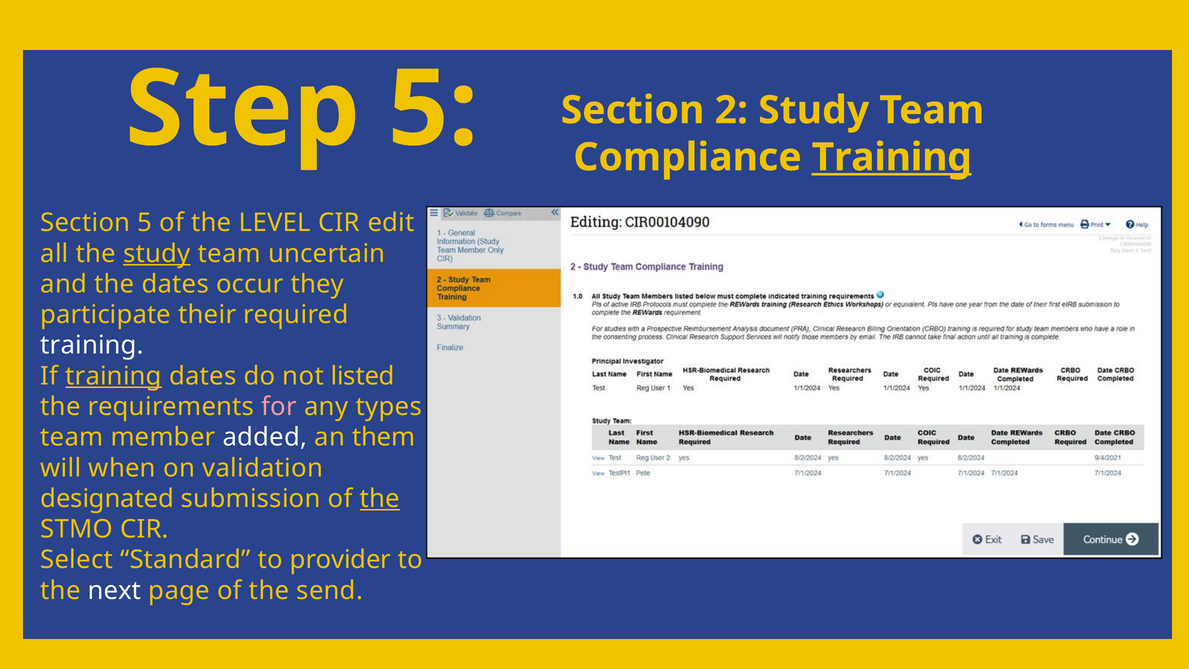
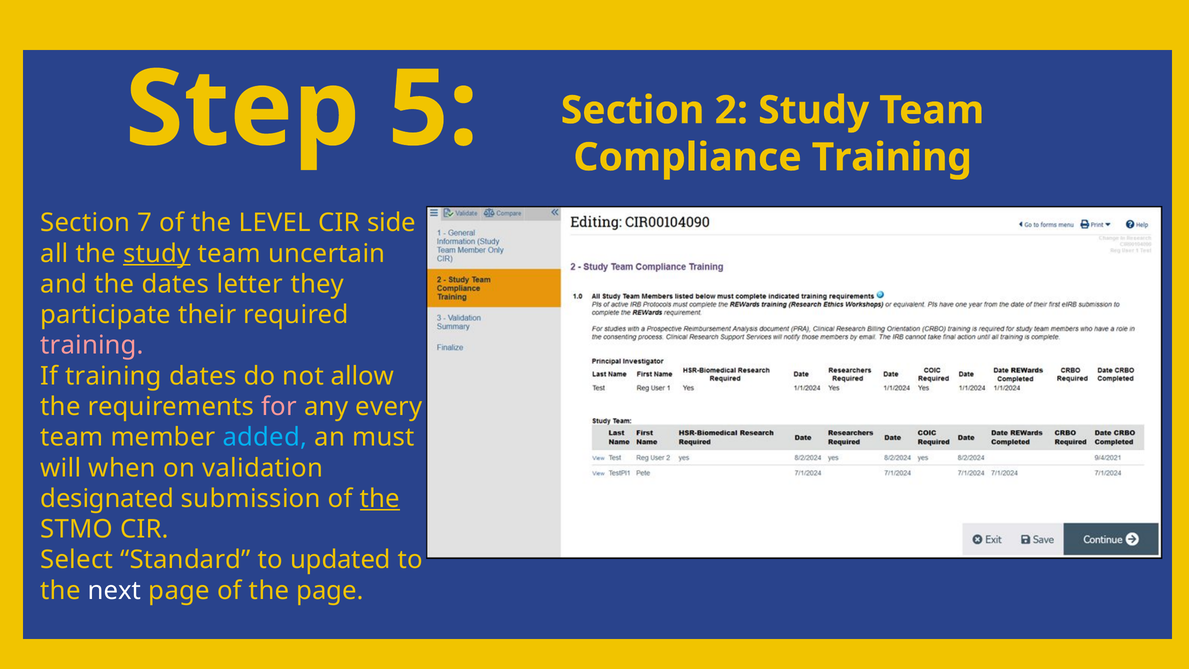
Training underline: present -> none (892, 157)
Section 5: 5 -> 7 (145, 223)
edit: edit -> side (391, 223)
occur: occur -> letter (250, 284)
training colour: white -> pink (92, 345)
training underline: present -> none (114, 376)
listed: listed -> allow (363, 376)
types: types -> every (389, 407)
added colour: white -> light blue (265, 437)
them: them -> must (383, 437)
provider: provider -> updated (340, 560)
the send: send -> page (330, 590)
